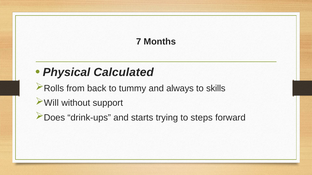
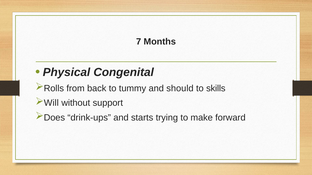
Calculated: Calculated -> Congenital (124, 72)
always: always -> should (180, 89)
steps: steps -> make (202, 118)
